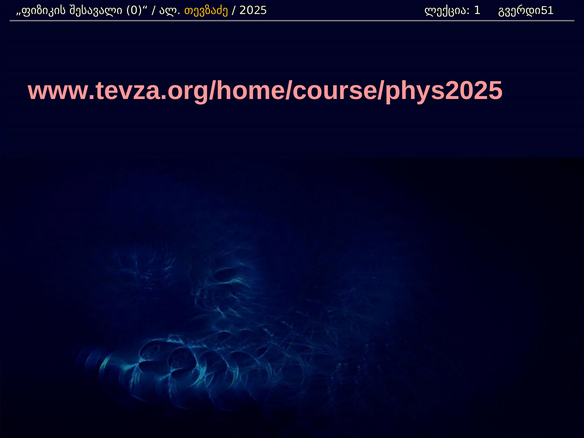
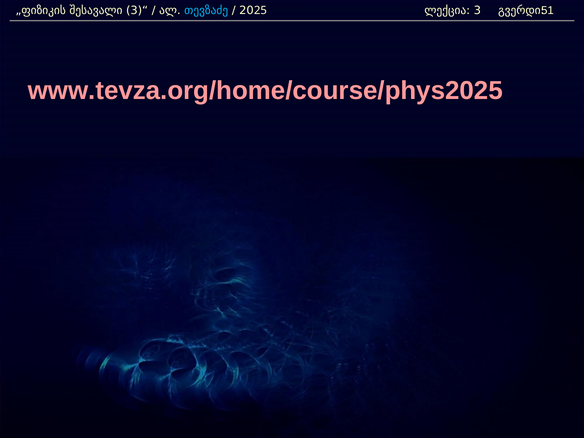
0)“: 0)“ -> 3)“ (137, 11)
თევზაძე colour: yellow -> light blue (206, 11)
1: 1 -> 3 (477, 11)
